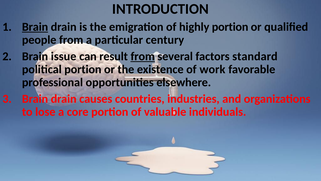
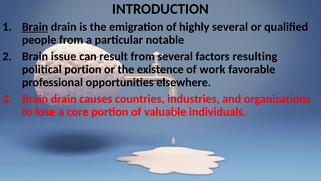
highly portion: portion -> several (230, 27)
century: century -> notable (165, 40)
from underline: present -> none (143, 56)
standard: standard -> resulting (255, 56)
